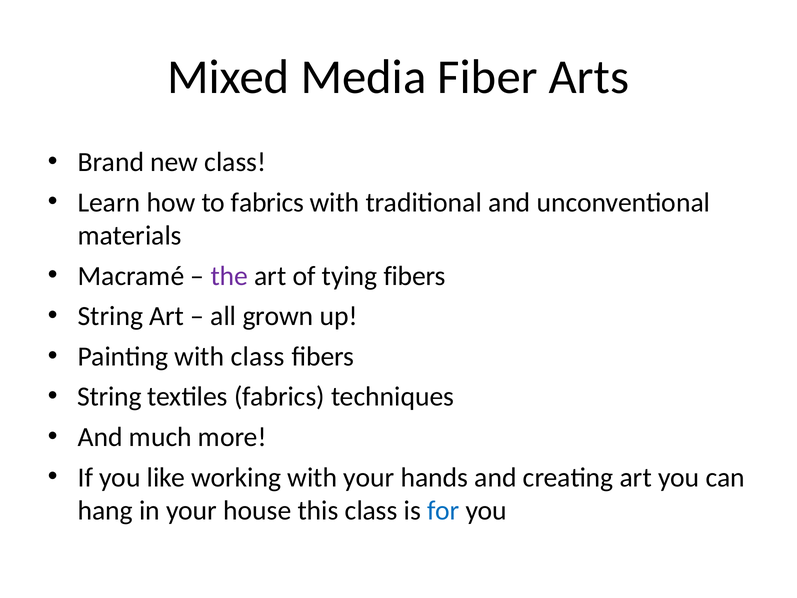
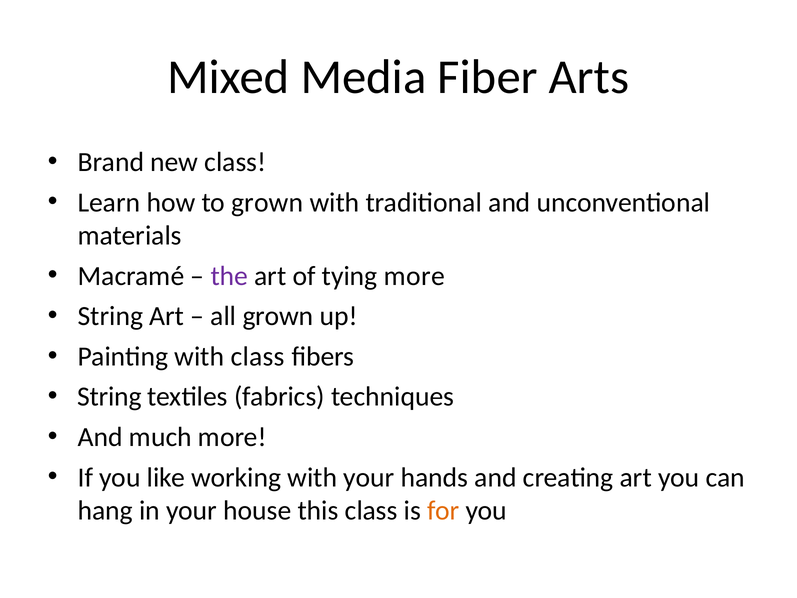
to fabrics: fabrics -> grown (267, 202)
tying fibers: fibers -> more (414, 276)
for colour: blue -> orange (443, 510)
